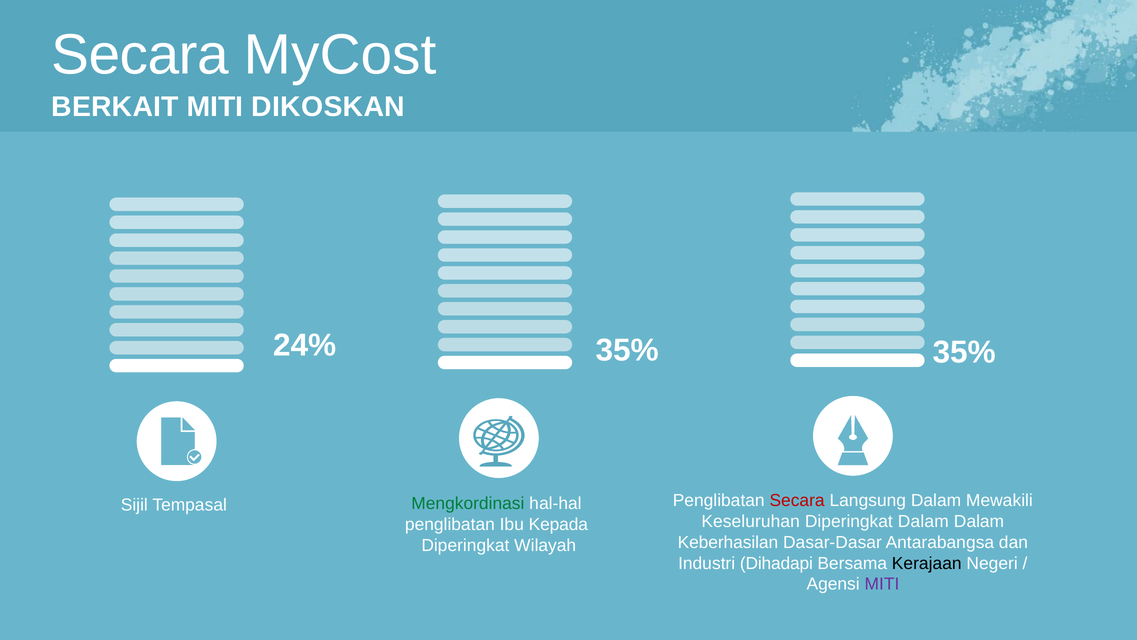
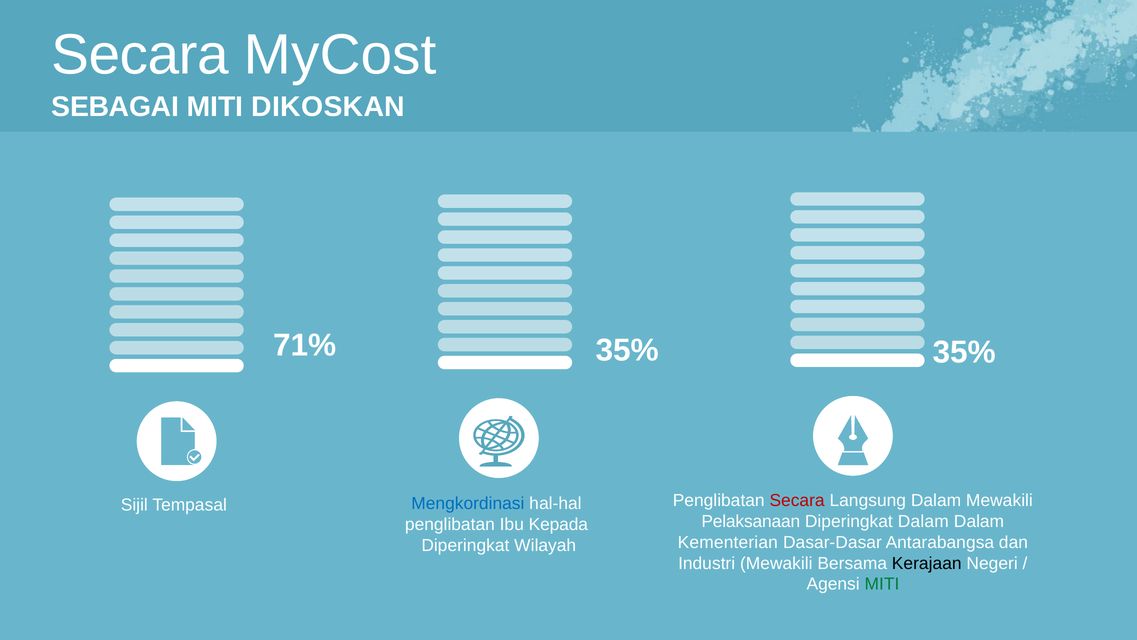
BERKAIT: BERKAIT -> SEBAGAI (115, 107)
24%: 24% -> 71% (305, 345)
Mengkordinasi colour: green -> blue (468, 503)
Keseluruhan: Keseluruhan -> Pelaksanaan (751, 521)
Keberhasilan: Keberhasilan -> Kementerian (728, 542)
Industri Dihadapi: Dihadapi -> Mewakili (776, 563)
MITI colour: purple -> green (882, 584)
